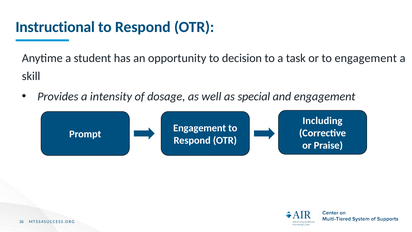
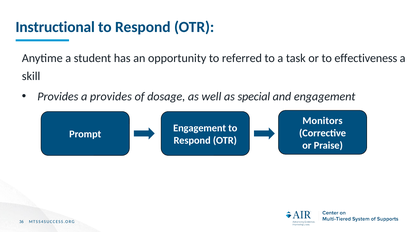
decision: decision -> referred (242, 58)
to engagement: engagement -> effectiveness (366, 58)
a intensity: intensity -> provides (111, 97)
Including: Including -> Monitors (323, 121)
